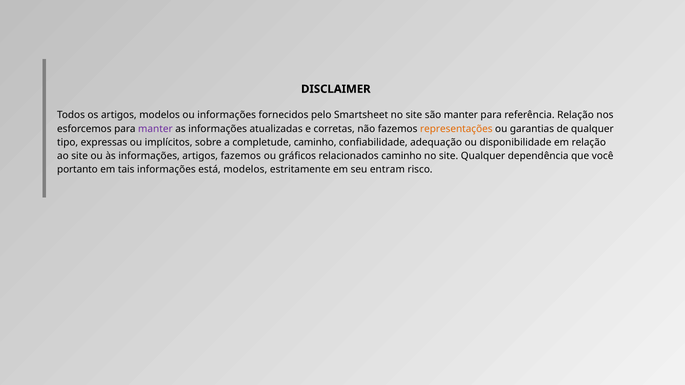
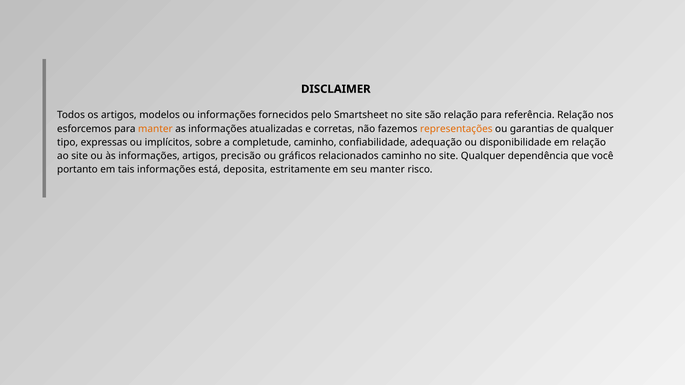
são manter: manter -> relação (461, 115)
manter colour: purple -> orange (155, 129)
artigos fazemos: fazemos -> precisão (241, 156)
está modelos: modelos -> deposita (245, 170)
seu entram: entram -> manter (387, 170)
